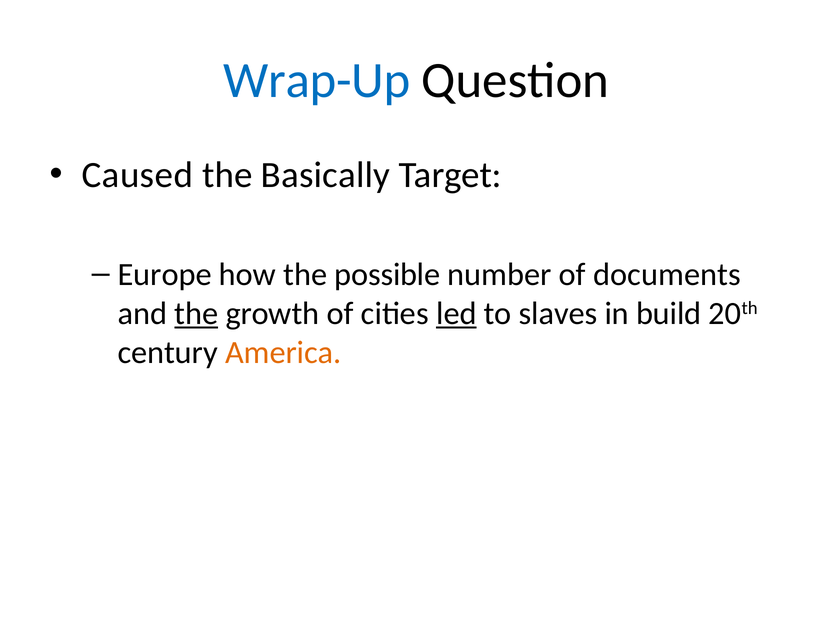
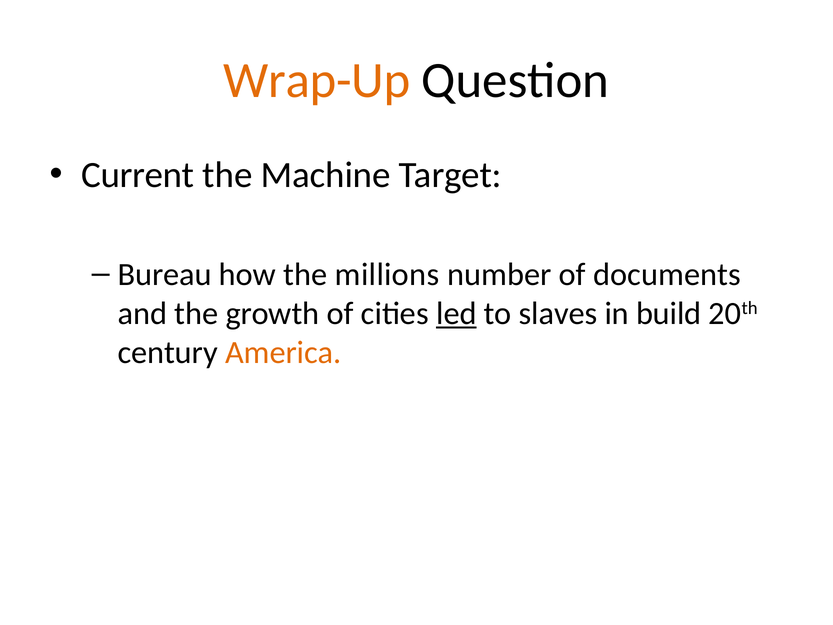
Wrap-Up colour: blue -> orange (317, 81)
Caused: Caused -> Current (138, 175)
Basically: Basically -> Machine (326, 175)
Europe: Europe -> Bureau (165, 274)
possible: possible -> millions (387, 274)
the underline: present -> none (196, 313)
